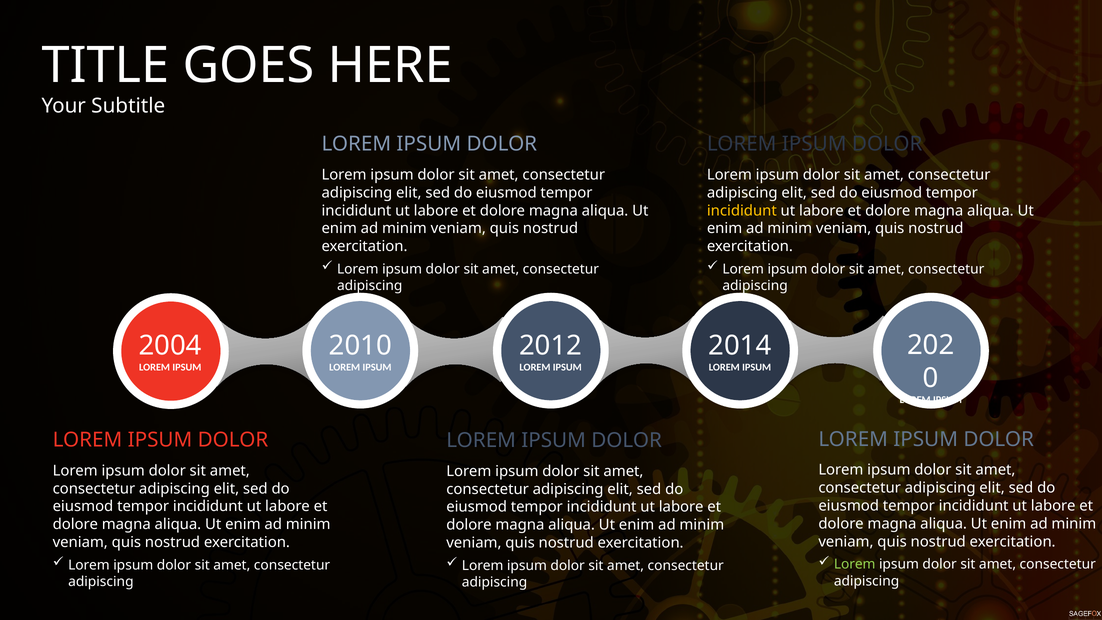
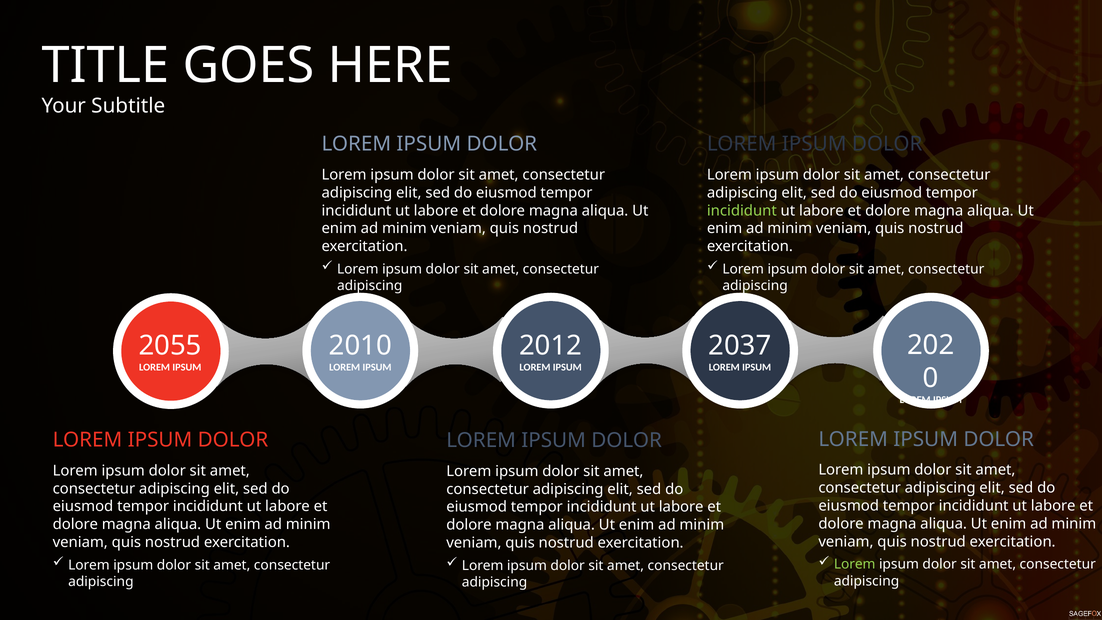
incididunt colour: yellow -> light green (742, 211)
2004: 2004 -> 2055 (170, 346)
2014: 2014 -> 2037 (740, 346)
